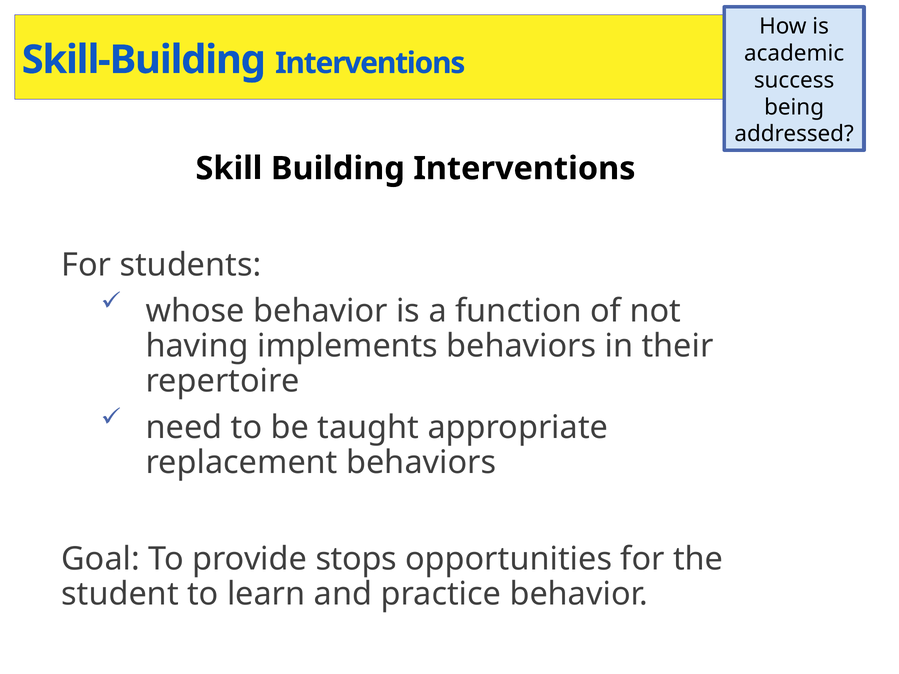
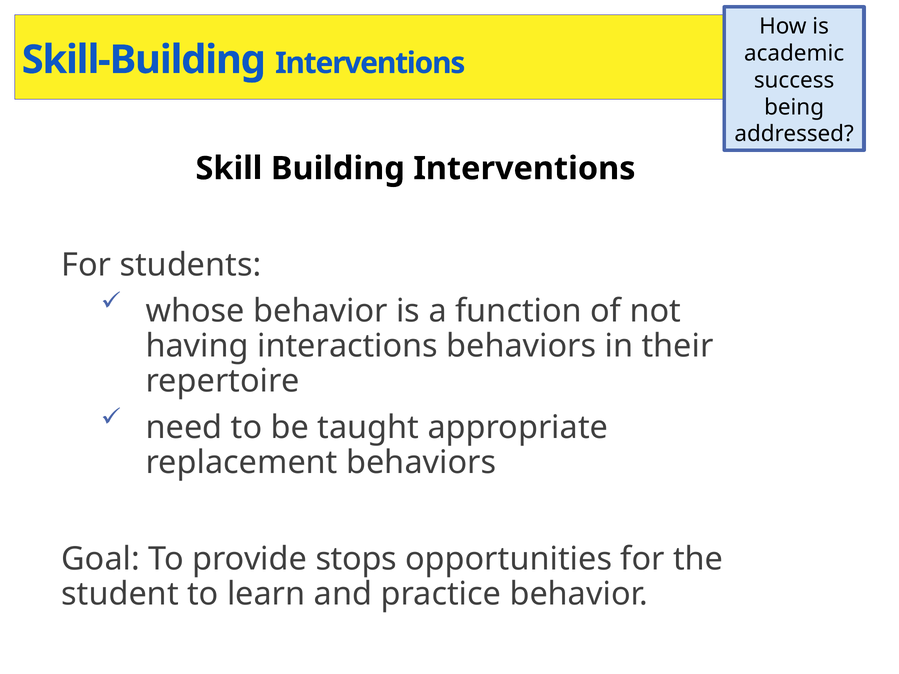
implements: implements -> interactions (348, 346)
